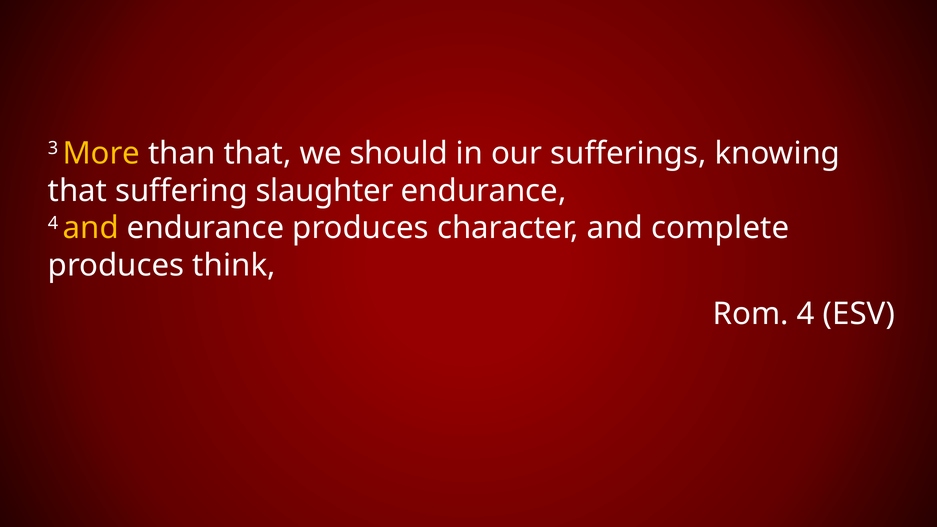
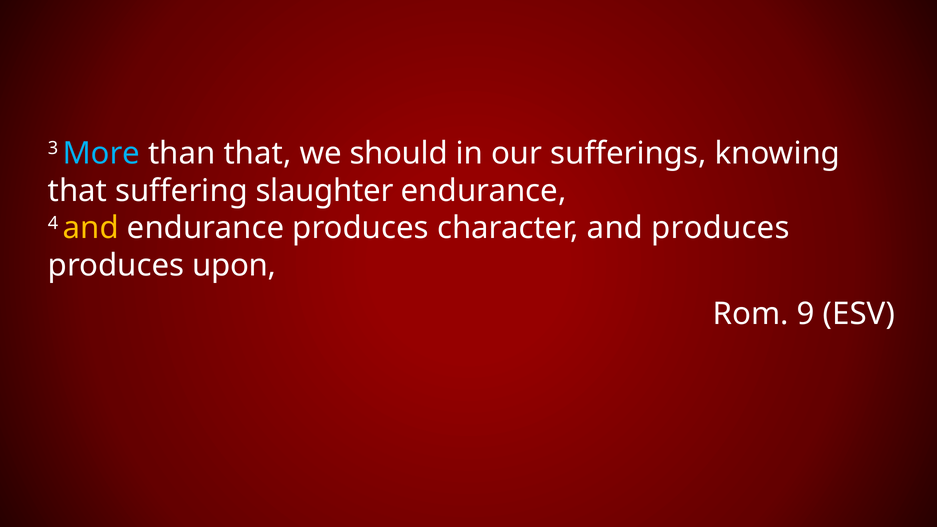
More colour: yellow -> light blue (101, 153)
and complete: complete -> produces (720, 228)
think: think -> upon (234, 266)
Rom 4: 4 -> 9 (806, 314)
